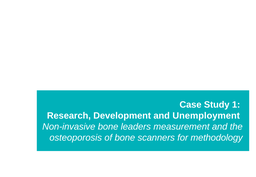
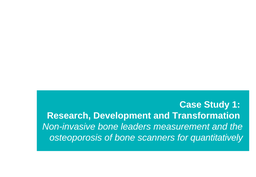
Unemployment: Unemployment -> Transformation (206, 116)
methodology: methodology -> quantitatively (217, 138)
